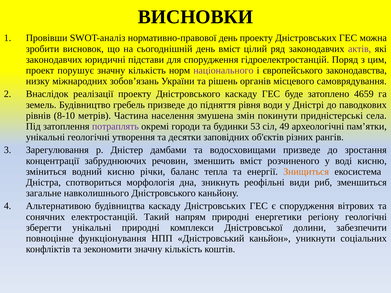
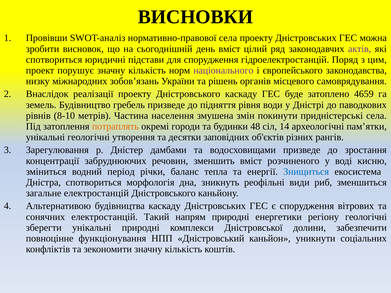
нормативно-правової день: день -> села (228, 38)
законодавчих: законодавчих -> спотвориться (54, 60)
потраплять colour: purple -> orange (115, 127)
53: 53 -> 48 (255, 127)
49: 49 -> 14 (284, 127)
водний кисню: кисню -> період (121, 172)
Знищиться colour: orange -> blue (306, 172)
загальне навколишнього: навколишнього -> електростанцій (96, 193)
